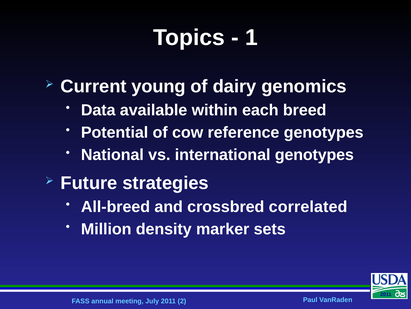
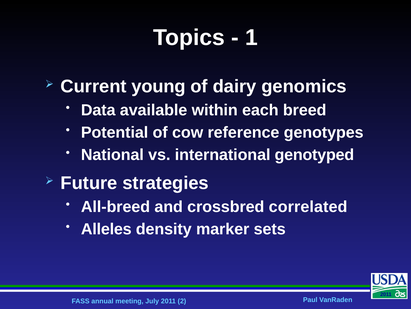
international genotypes: genotypes -> genotyped (314, 155)
Million: Million -> Alleles (106, 229)
